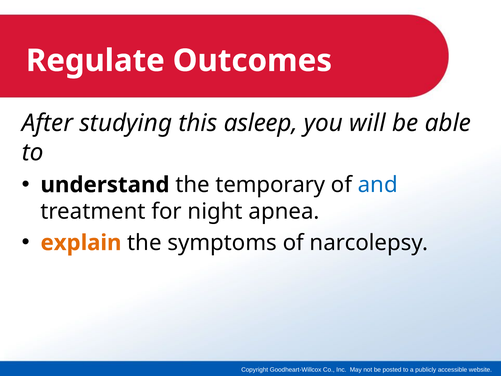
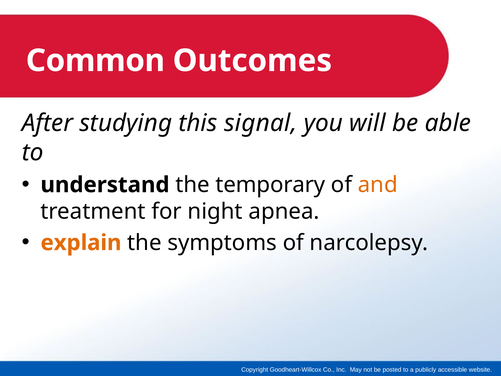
Regulate: Regulate -> Common (95, 61)
asleep: asleep -> signal (261, 123)
and colour: blue -> orange (378, 185)
